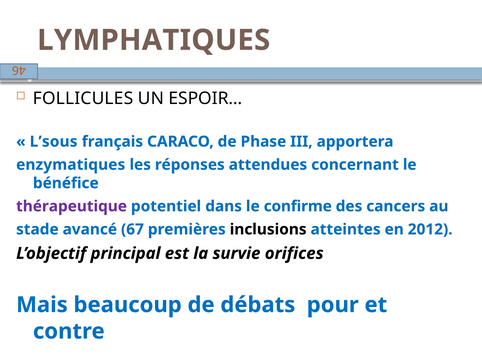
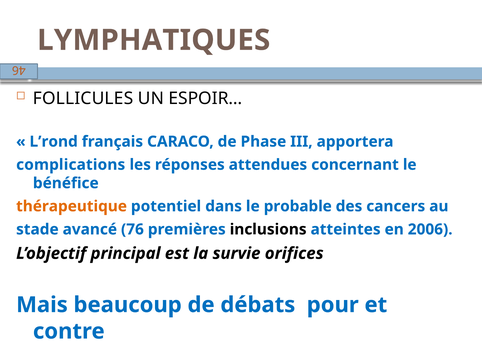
L’sous: L’sous -> L’rond (54, 142)
enzymatiques: enzymatiques -> complications (71, 165)
thérapeutique colour: purple -> orange (72, 207)
confirme: confirme -> probable (298, 207)
67: 67 -> 76 (132, 230)
2012: 2012 -> 2006 (430, 230)
